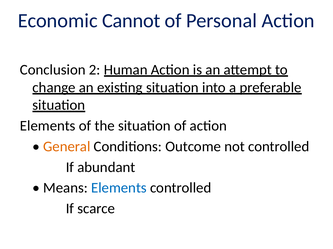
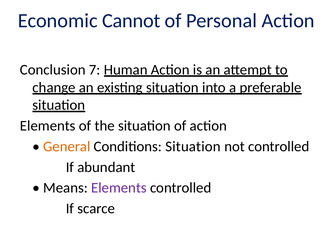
2: 2 -> 7 (95, 70)
Conditions Outcome: Outcome -> Situation (193, 147)
Elements colour: blue -> purple (119, 188)
